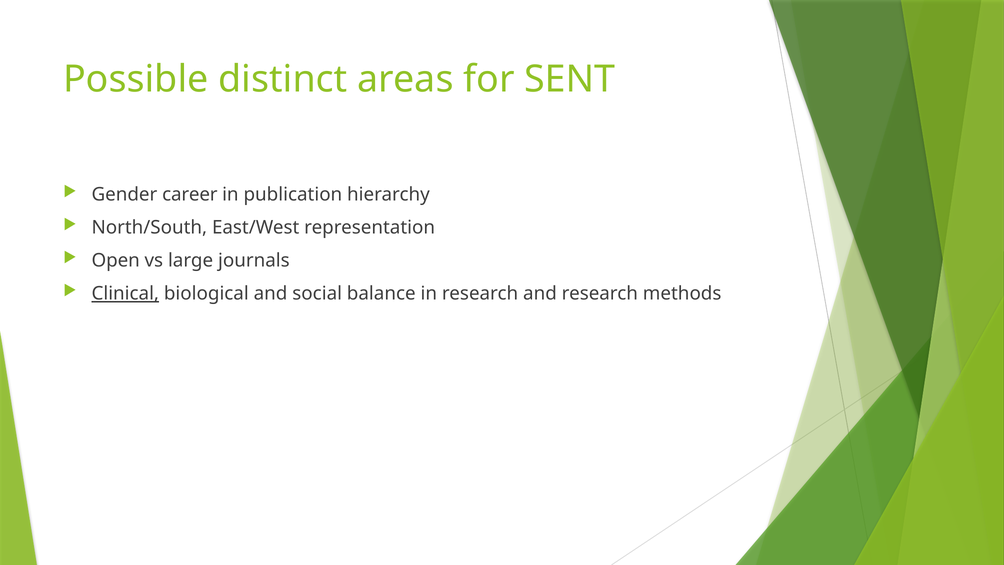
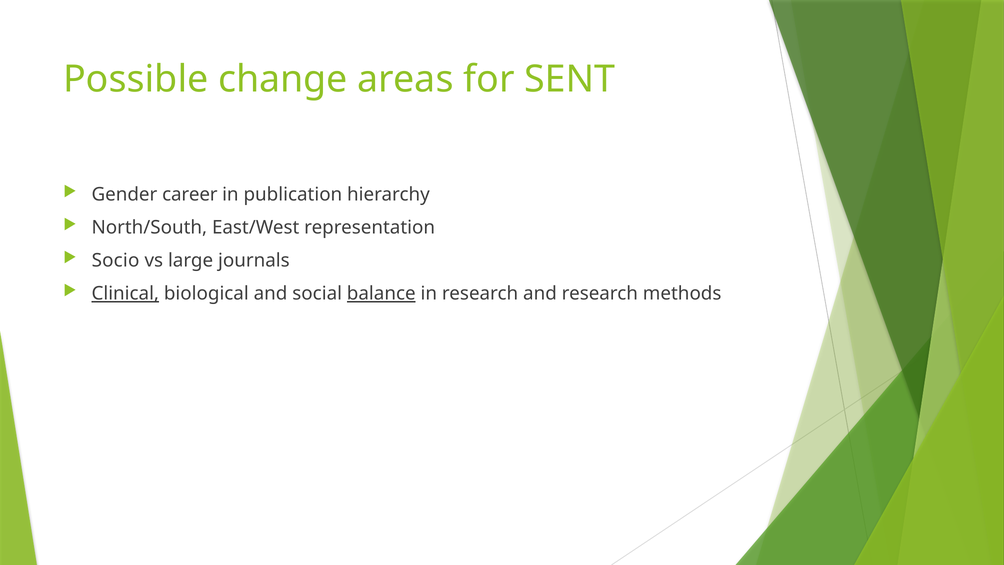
distinct: distinct -> change (283, 79)
Open: Open -> Socio (116, 260)
balance underline: none -> present (381, 293)
